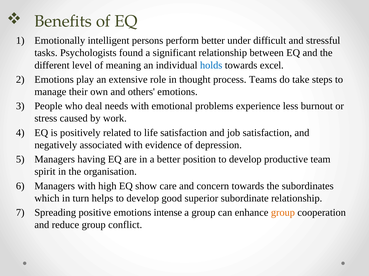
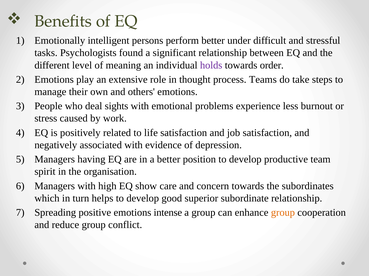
holds colour: blue -> purple (211, 65)
excel: excel -> order (272, 65)
needs: needs -> sights (117, 106)
